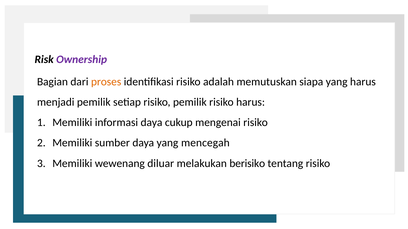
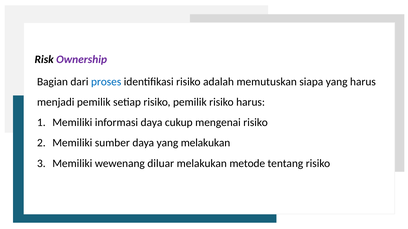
proses colour: orange -> blue (106, 82)
yang mencegah: mencegah -> melakukan (206, 143)
berisiko: berisiko -> metode (247, 164)
